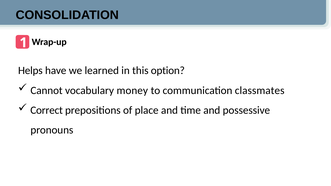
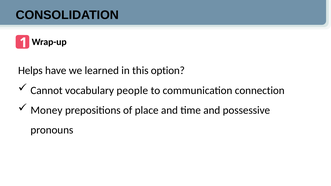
money: money -> people (132, 90)
classmates: classmates -> connection (260, 90)
Correct: Correct -> Money (46, 110)
